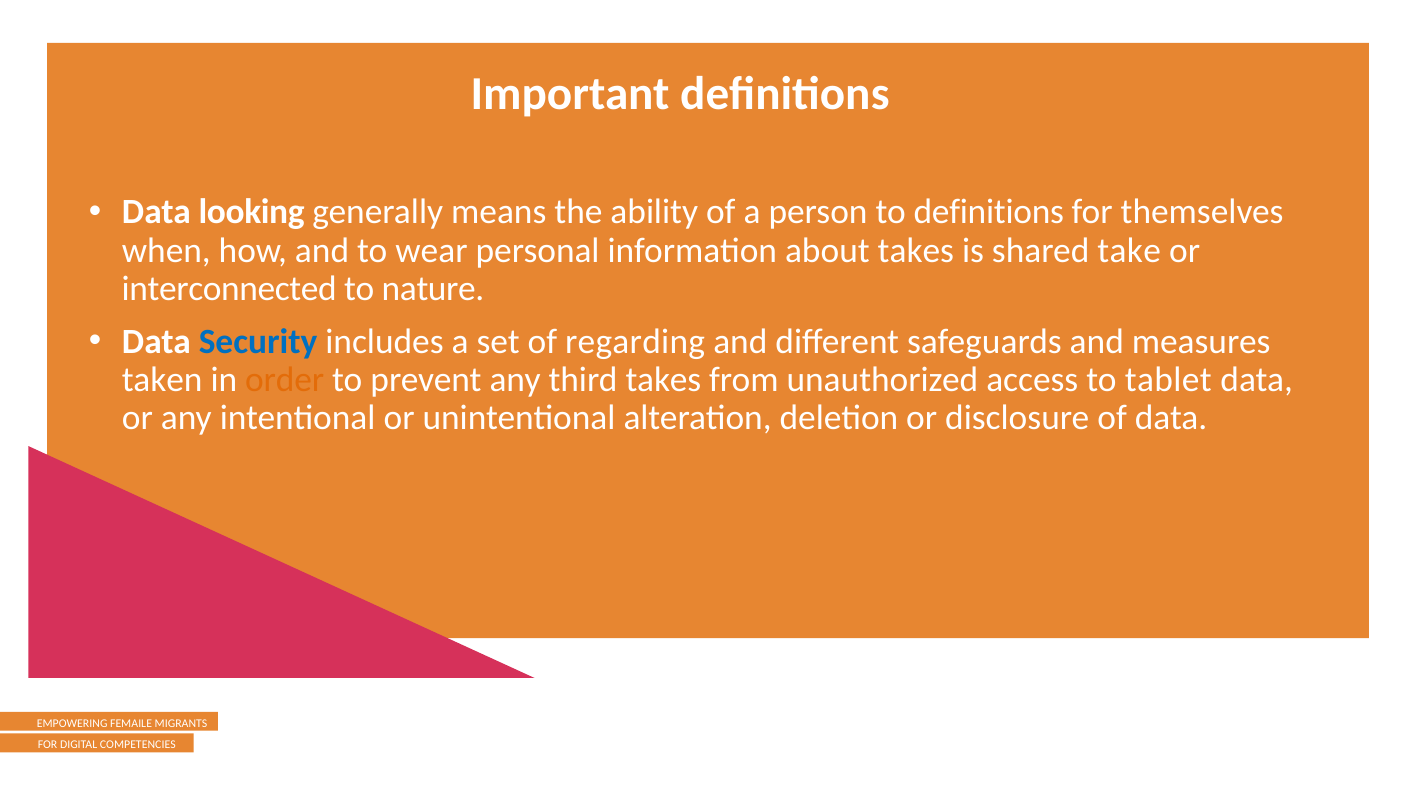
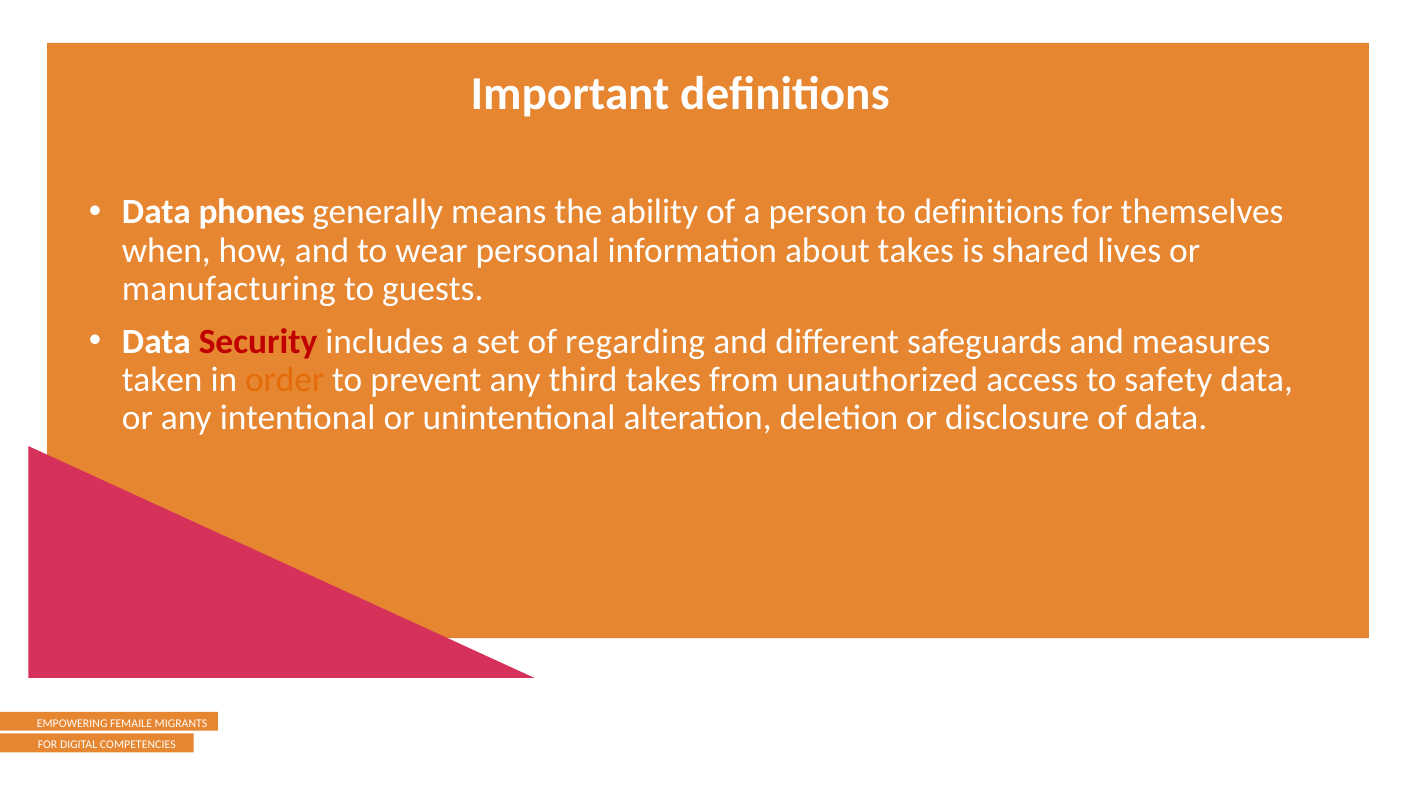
looking: looking -> phones (252, 212)
take: take -> lives (1129, 250)
interconnected: interconnected -> manufacturing (229, 289)
nature: nature -> guests (433, 289)
Security colour: blue -> red (258, 341)
tablet: tablet -> safety (1168, 380)
